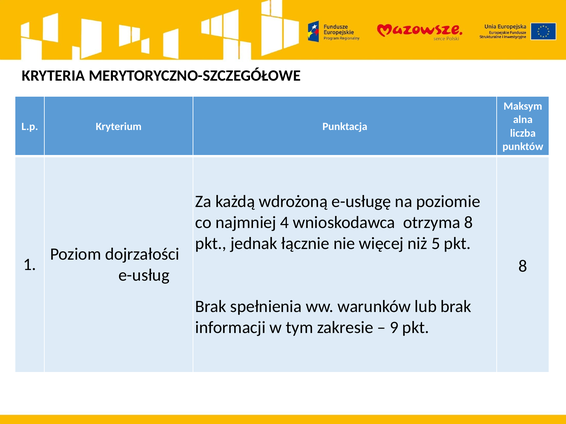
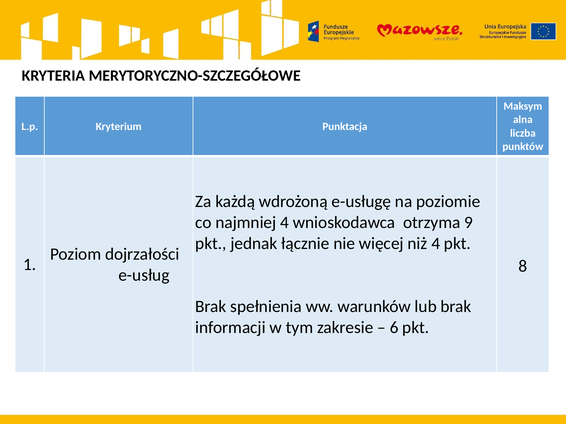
otrzyma 8: 8 -> 9 (469, 223)
niż 5: 5 -> 4 (436, 244)
9: 9 -> 6 (394, 328)
